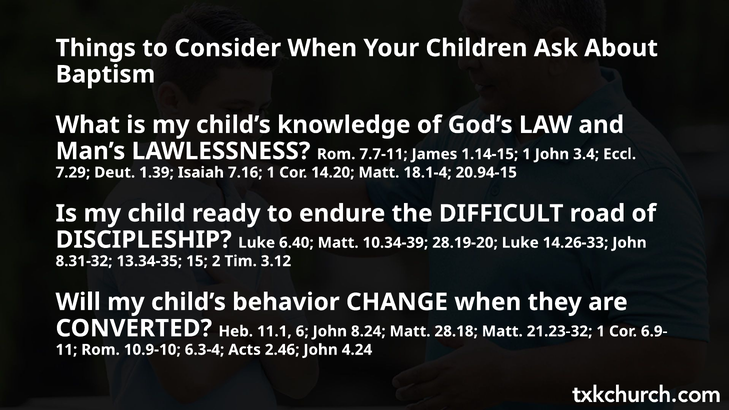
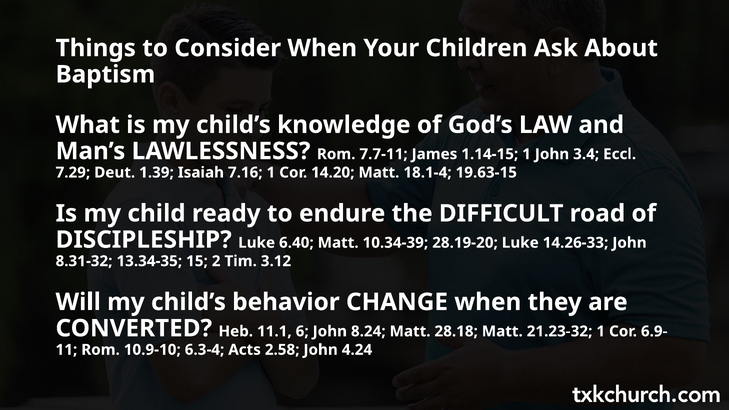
20.94-15: 20.94-15 -> 19.63-15 (486, 173)
2.46: 2.46 -> 2.58 (282, 350)
